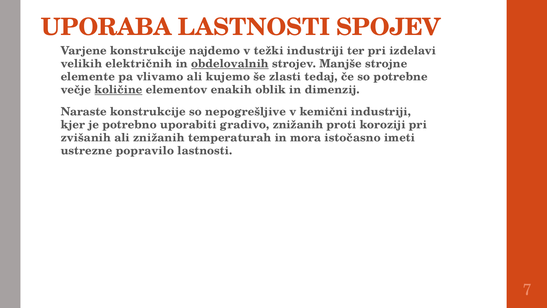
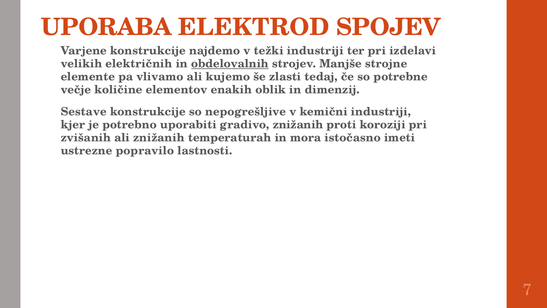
UPORABA LASTNOSTI: LASTNOSTI -> ELEKTROD (254, 27)
količine underline: present -> none (118, 90)
Naraste: Naraste -> Sestave (84, 112)
